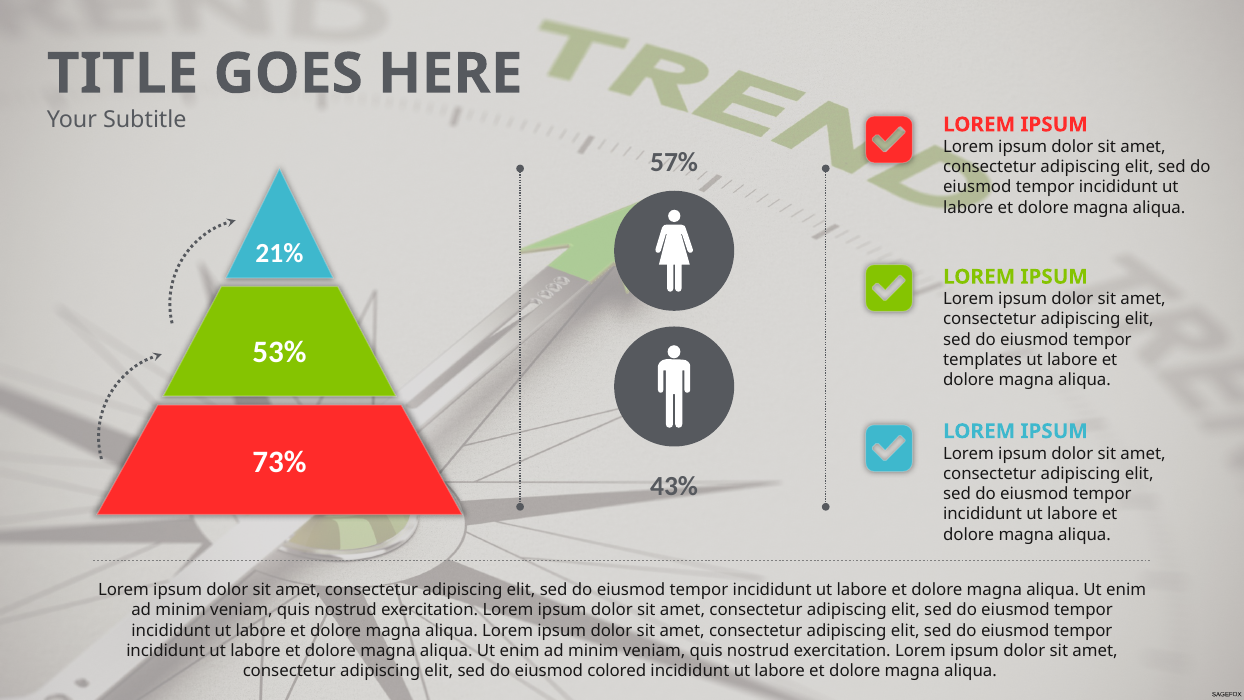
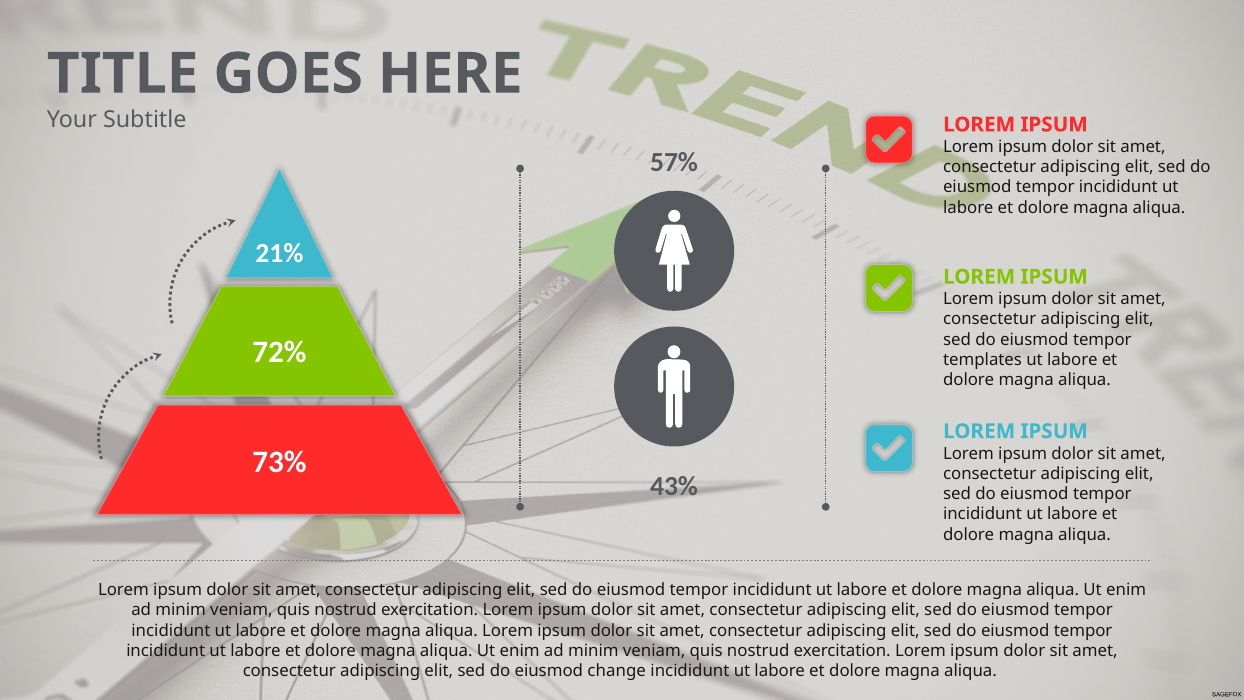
53%: 53% -> 72% (280, 352)
colored: colored -> change (617, 671)
